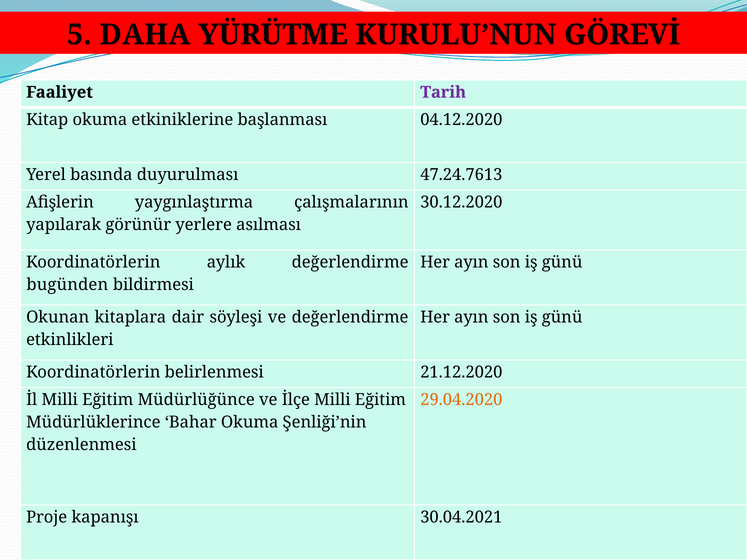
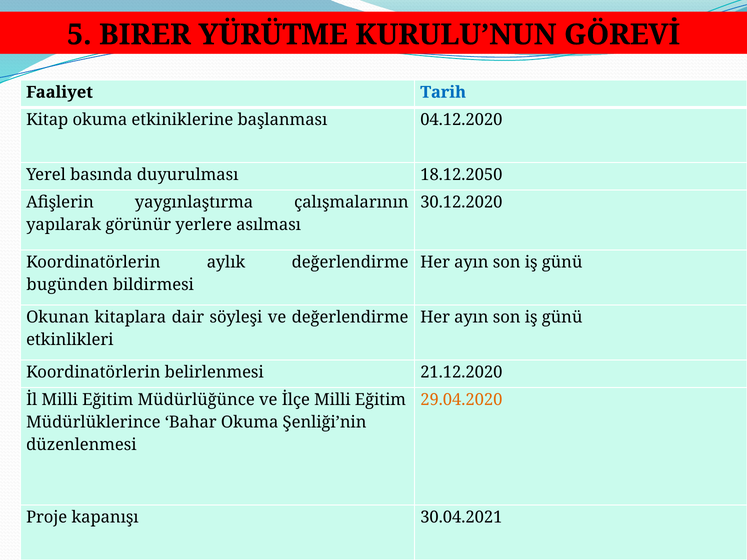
DAHA: DAHA -> BIRER (145, 35)
Tarih colour: purple -> blue (443, 92)
47.24.7613: 47.24.7613 -> 18.12.2050 (461, 175)
